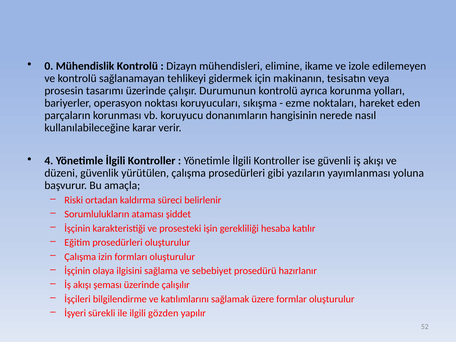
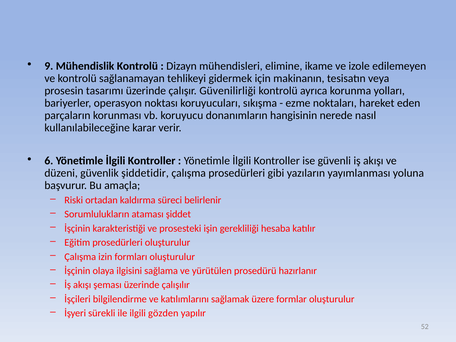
0: 0 -> 9 (49, 66)
Durumunun: Durumunun -> Güvenilirliği (228, 91)
4: 4 -> 6 (49, 161)
yürütülen: yürütülen -> şiddetidir (145, 173)
sebebiyet: sebebiyet -> yürütülen (212, 271)
